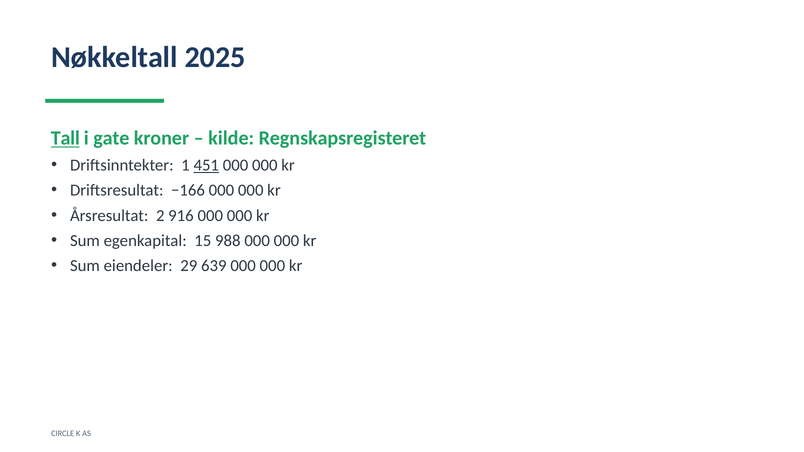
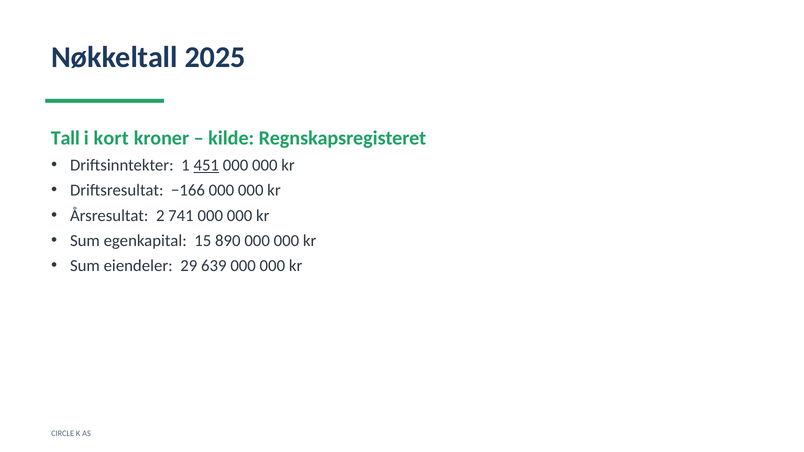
Tall underline: present -> none (65, 138)
gate: gate -> kort (111, 138)
916: 916 -> 741 (181, 216)
988: 988 -> 890 (228, 241)
